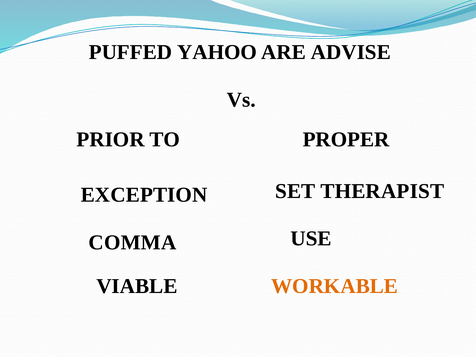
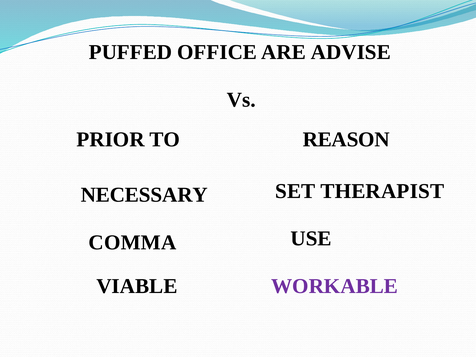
YAHOO: YAHOO -> OFFICE (217, 52)
PROPER: PROPER -> REASON (346, 139)
EXCEPTION: EXCEPTION -> NECESSARY (144, 195)
WORKABLE colour: orange -> purple (335, 286)
